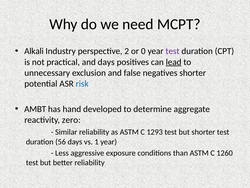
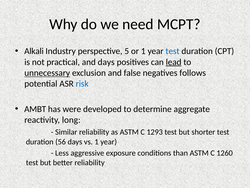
2: 2 -> 5 (127, 51)
or 0: 0 -> 1 (143, 51)
test colour: purple -> blue (173, 51)
unnecessary underline: none -> present (47, 73)
negatives shorter: shorter -> follows (193, 73)
hand: hand -> were (72, 109)
zero: zero -> long (71, 120)
